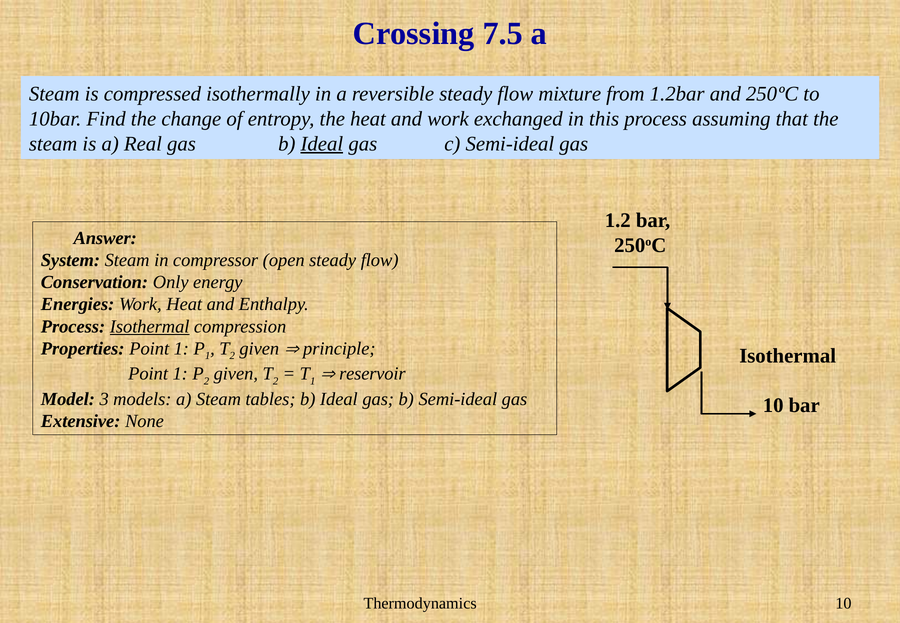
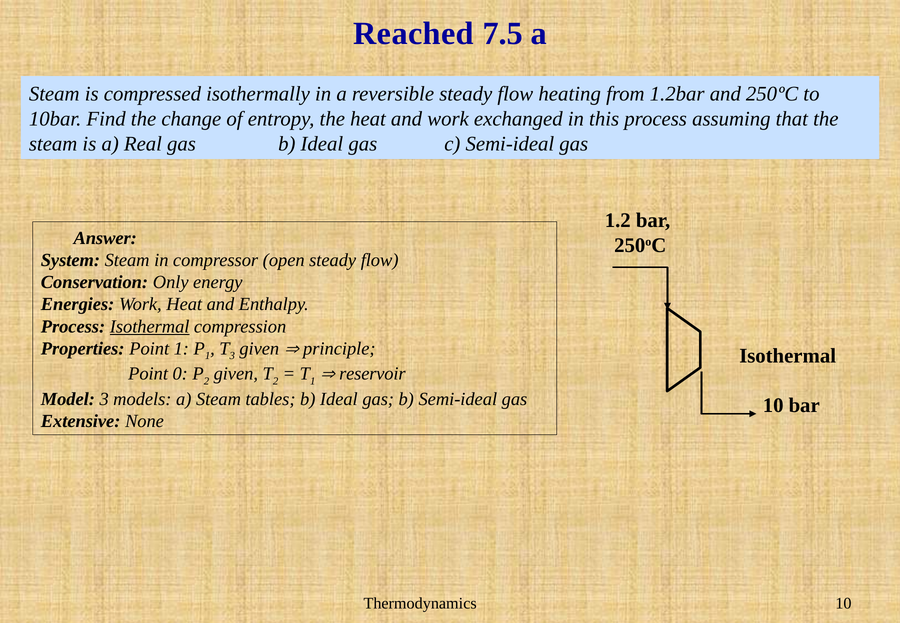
Crossing: Crossing -> Reached (413, 33)
mixture: mixture -> heating (570, 94)
Ideal underline: present -> none (322, 144)
2: 2 -> 3 (232, 356)
1: 1 -> 0 (180, 374)
